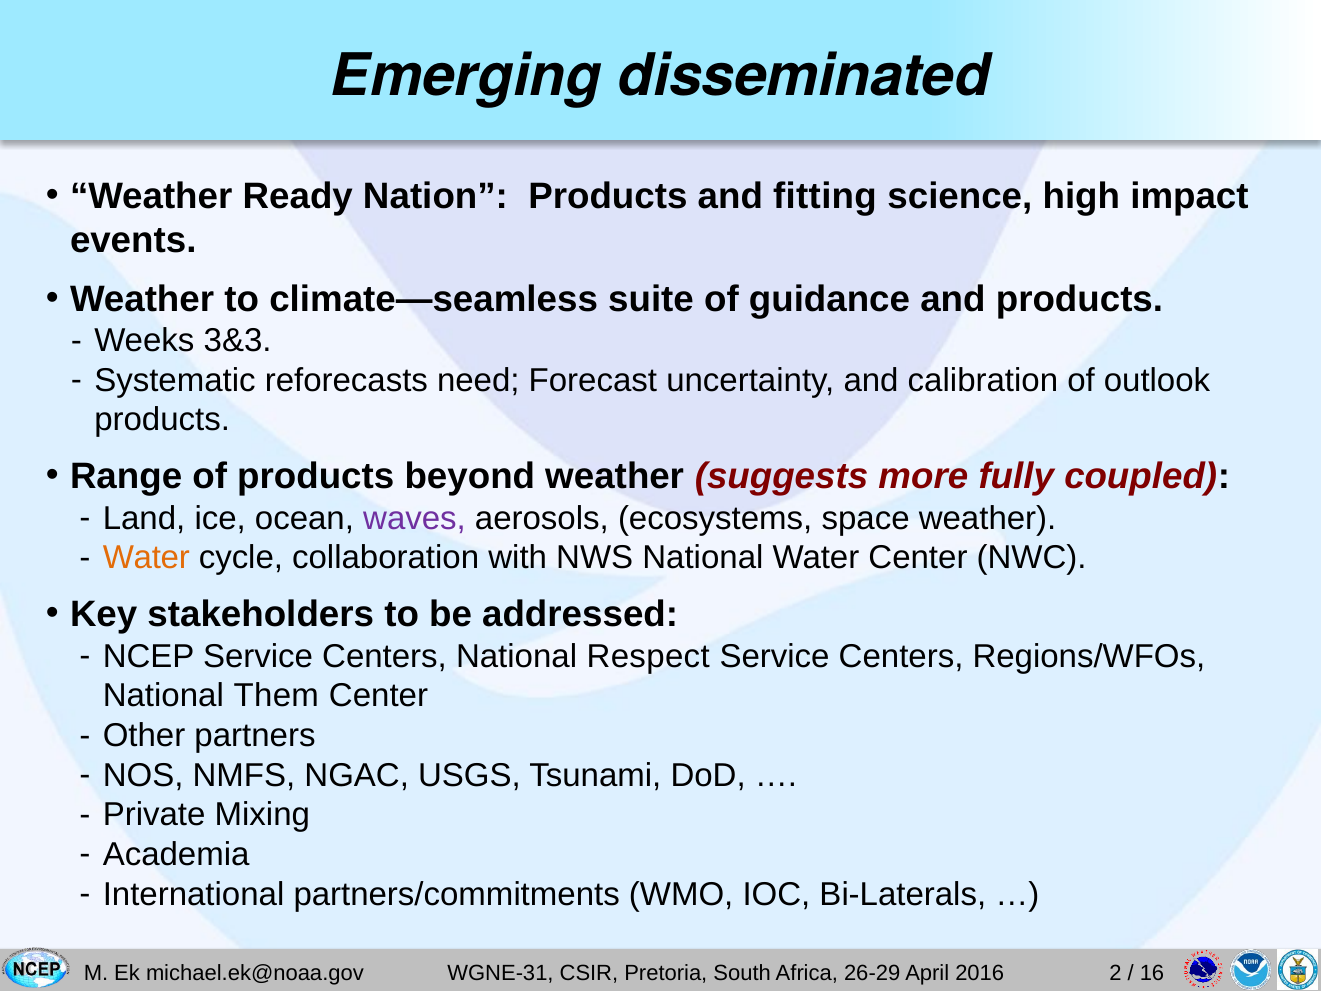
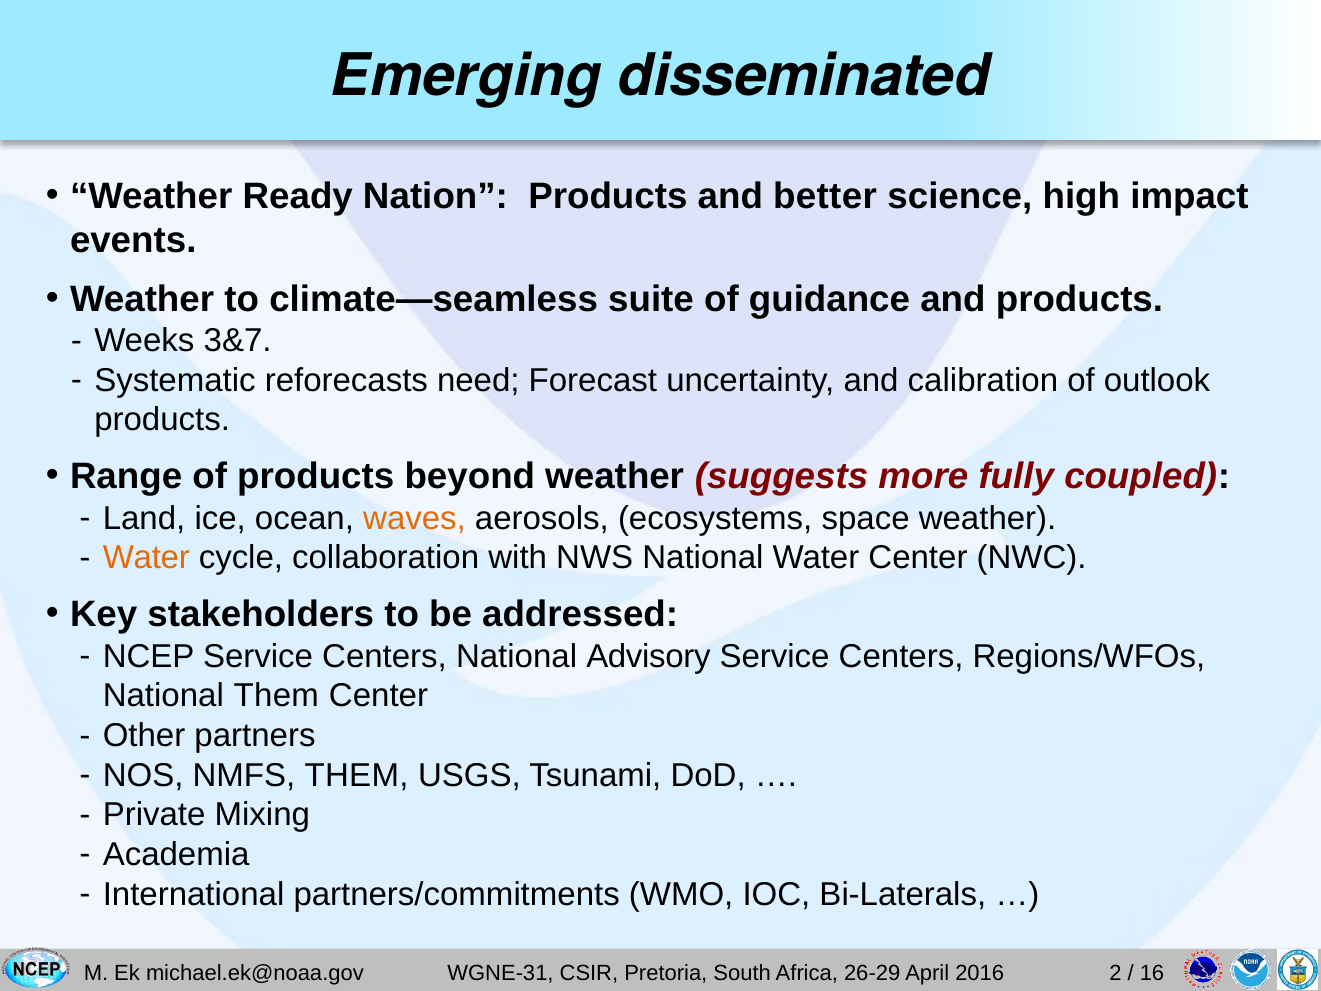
fitting: fitting -> better (825, 196)
3&3: 3&3 -> 3&7 (238, 341)
waves colour: purple -> orange (415, 518)
Respect: Respect -> Advisory (648, 656)
NMFS NGAC: NGAC -> THEM (357, 775)
